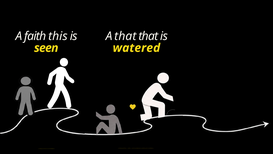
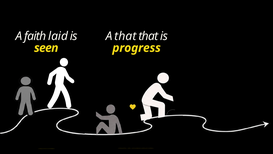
this: this -> laid (58, 36)
watered: watered -> progress (137, 48)
